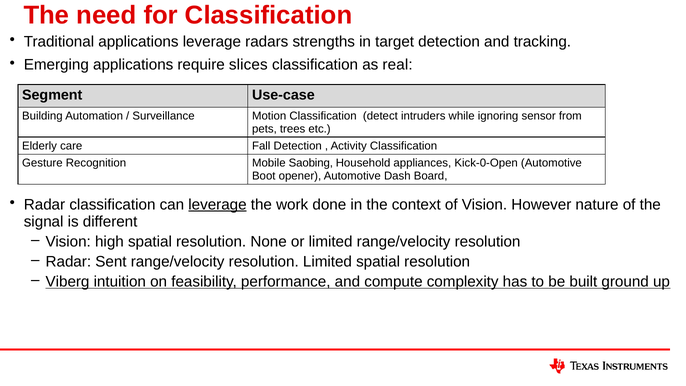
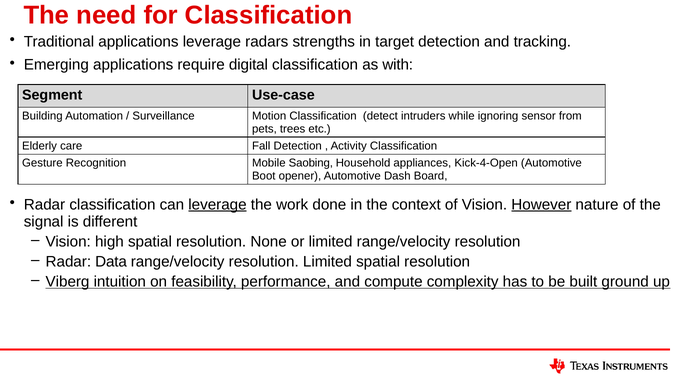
slices: slices -> digital (248, 65)
real: real -> with (398, 65)
Kick-0-Open: Kick-0-Open -> Kick-4-Open (486, 163)
However underline: none -> present (541, 205)
Sent: Sent -> Data (111, 261)
